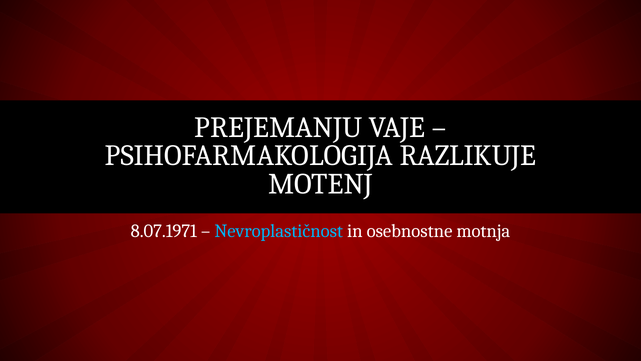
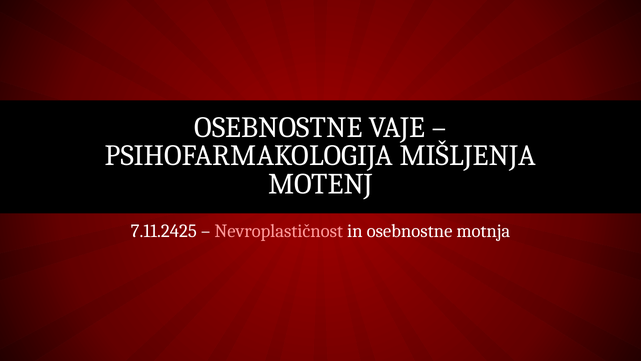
PREJEMANJU: PREJEMANJU -> OSEBNOSTNE (278, 127)
RAZLIKUJE: RAZLIKUJE -> MIŠLJENJA (468, 155)
8.07.1971: 8.07.1971 -> 7.11.2425 (164, 231)
Nevroplastičnost colour: light blue -> pink (279, 231)
